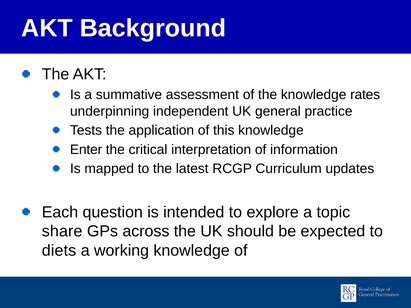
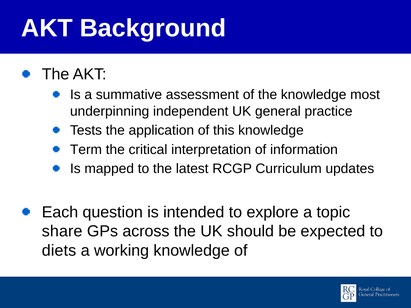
rates: rates -> most (365, 95)
Enter: Enter -> Term (86, 150)
